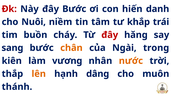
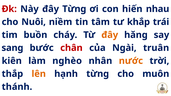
đây Bước: Bước -> Từng (74, 9)
danh: danh -> nhau (158, 9)
đây colour: red -> orange (110, 35)
chân colour: orange -> red (71, 48)
trong: trong -> truân (156, 48)
vương: vương -> nghèo (67, 61)
hạnh dâng: dâng -> từng (98, 74)
